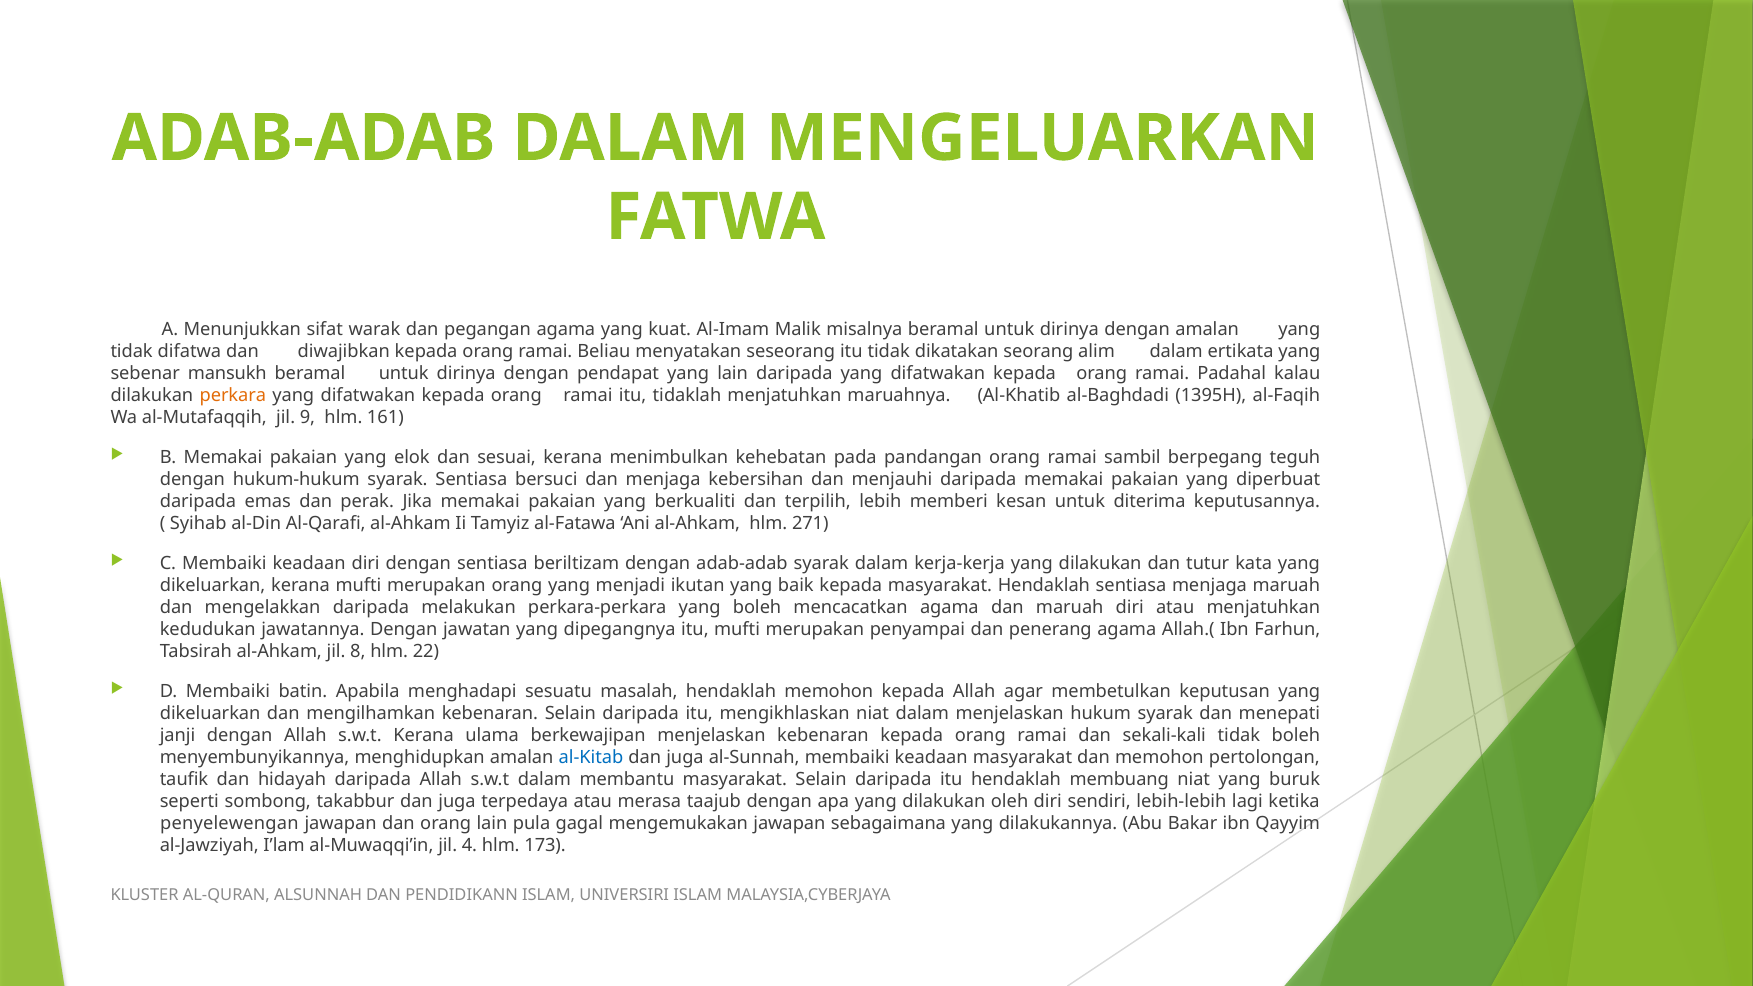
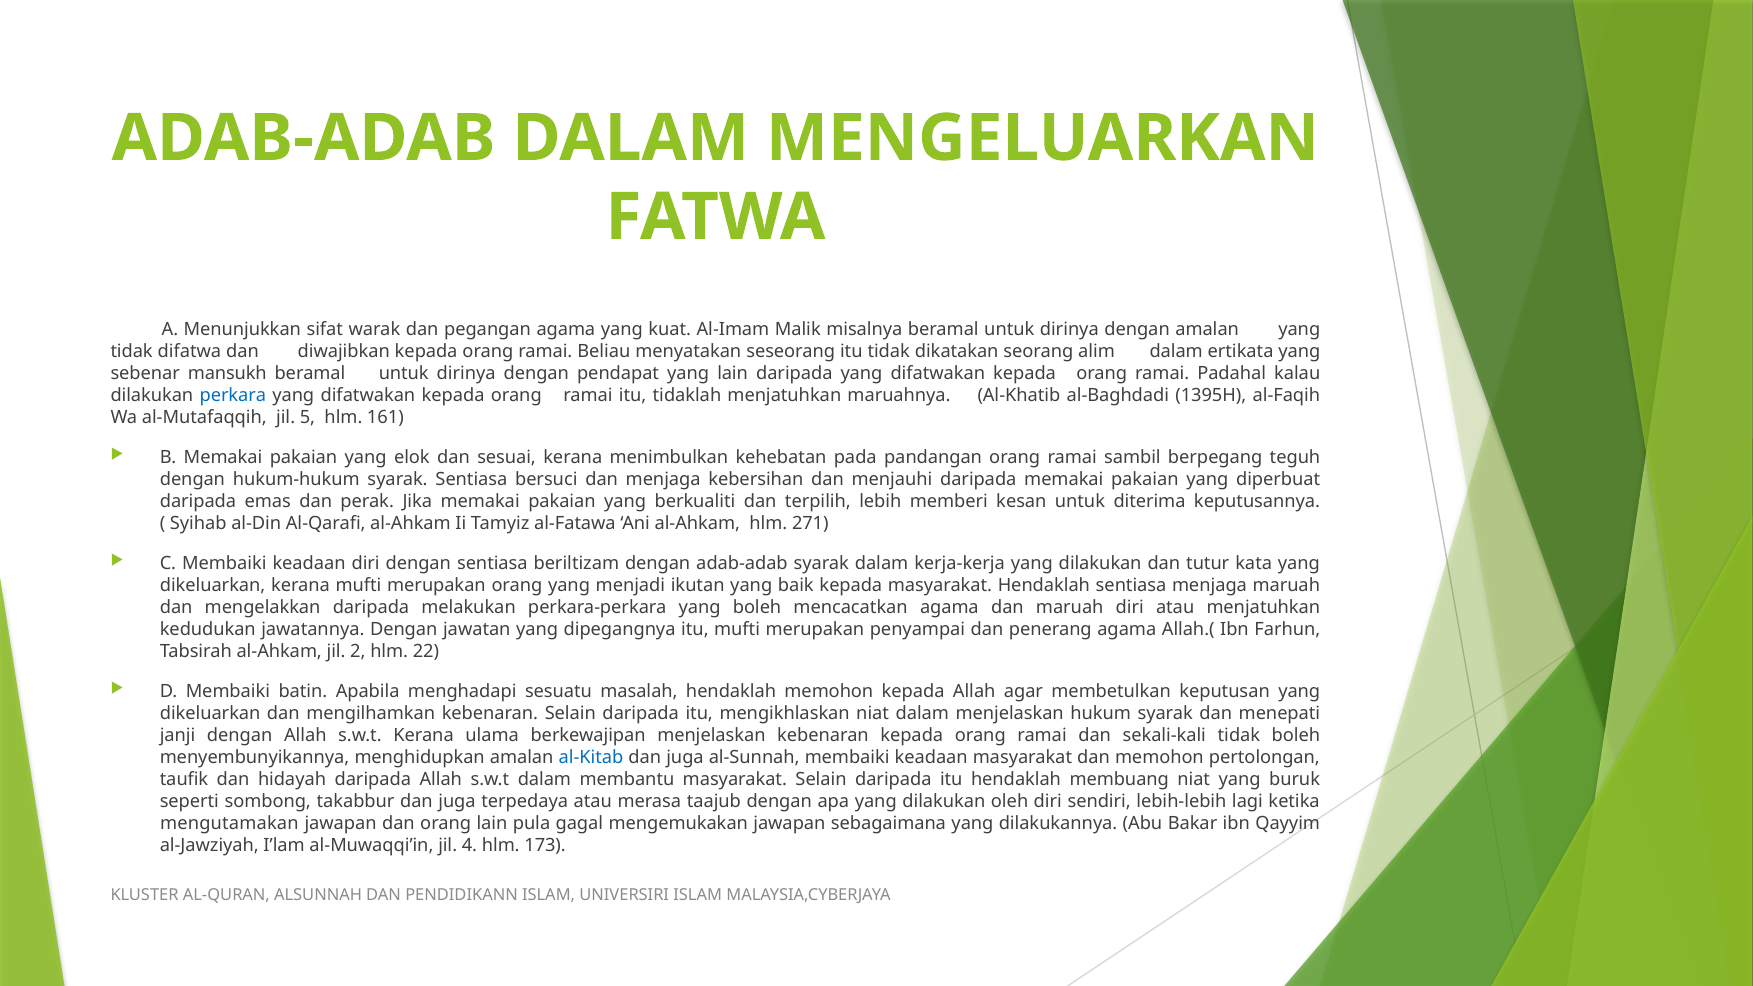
perkara colour: orange -> blue (233, 395)
9: 9 -> 5 (307, 417)
8: 8 -> 2 (358, 651)
penyelewengan: penyelewengan -> mengutamakan (229, 823)
